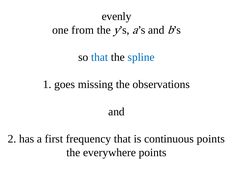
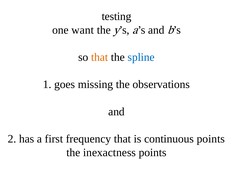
evenly: evenly -> testing (117, 16)
from: from -> want (83, 30)
that colour: blue -> orange (100, 57)
everywhere: everywhere -> inexactness (109, 152)
